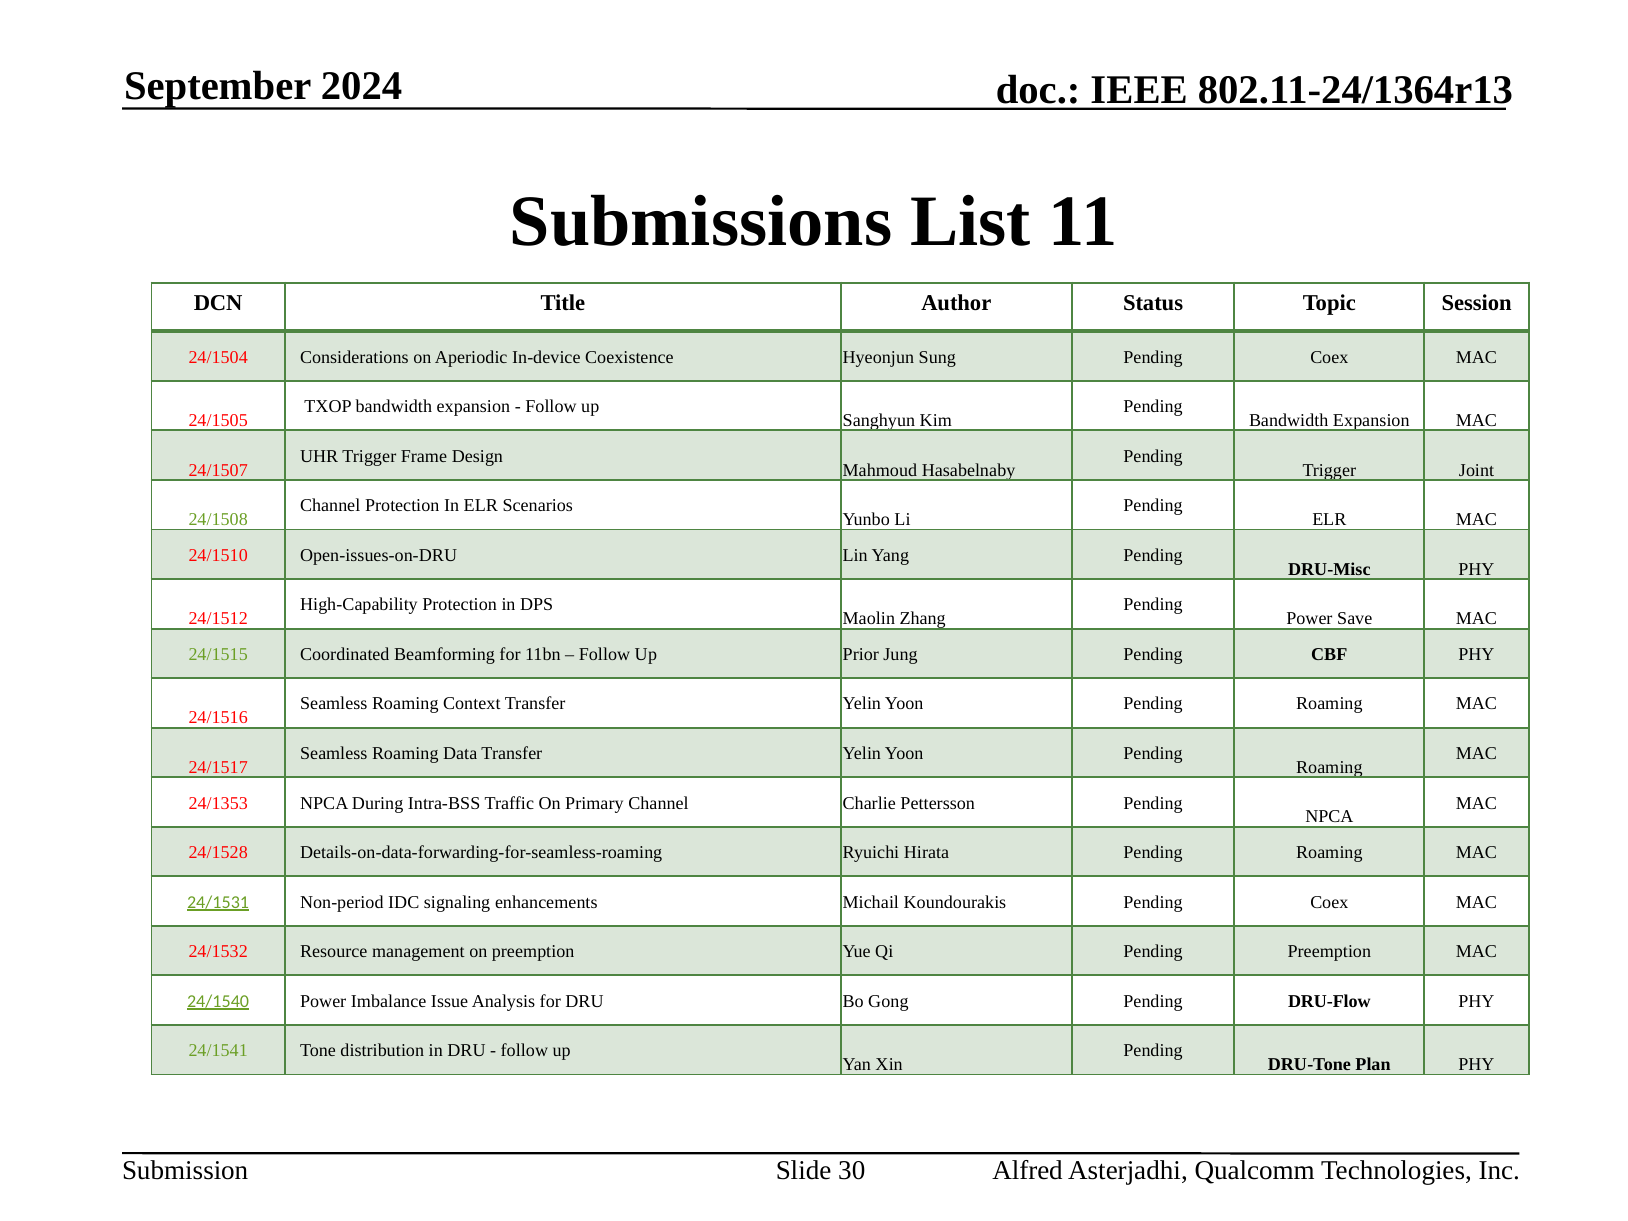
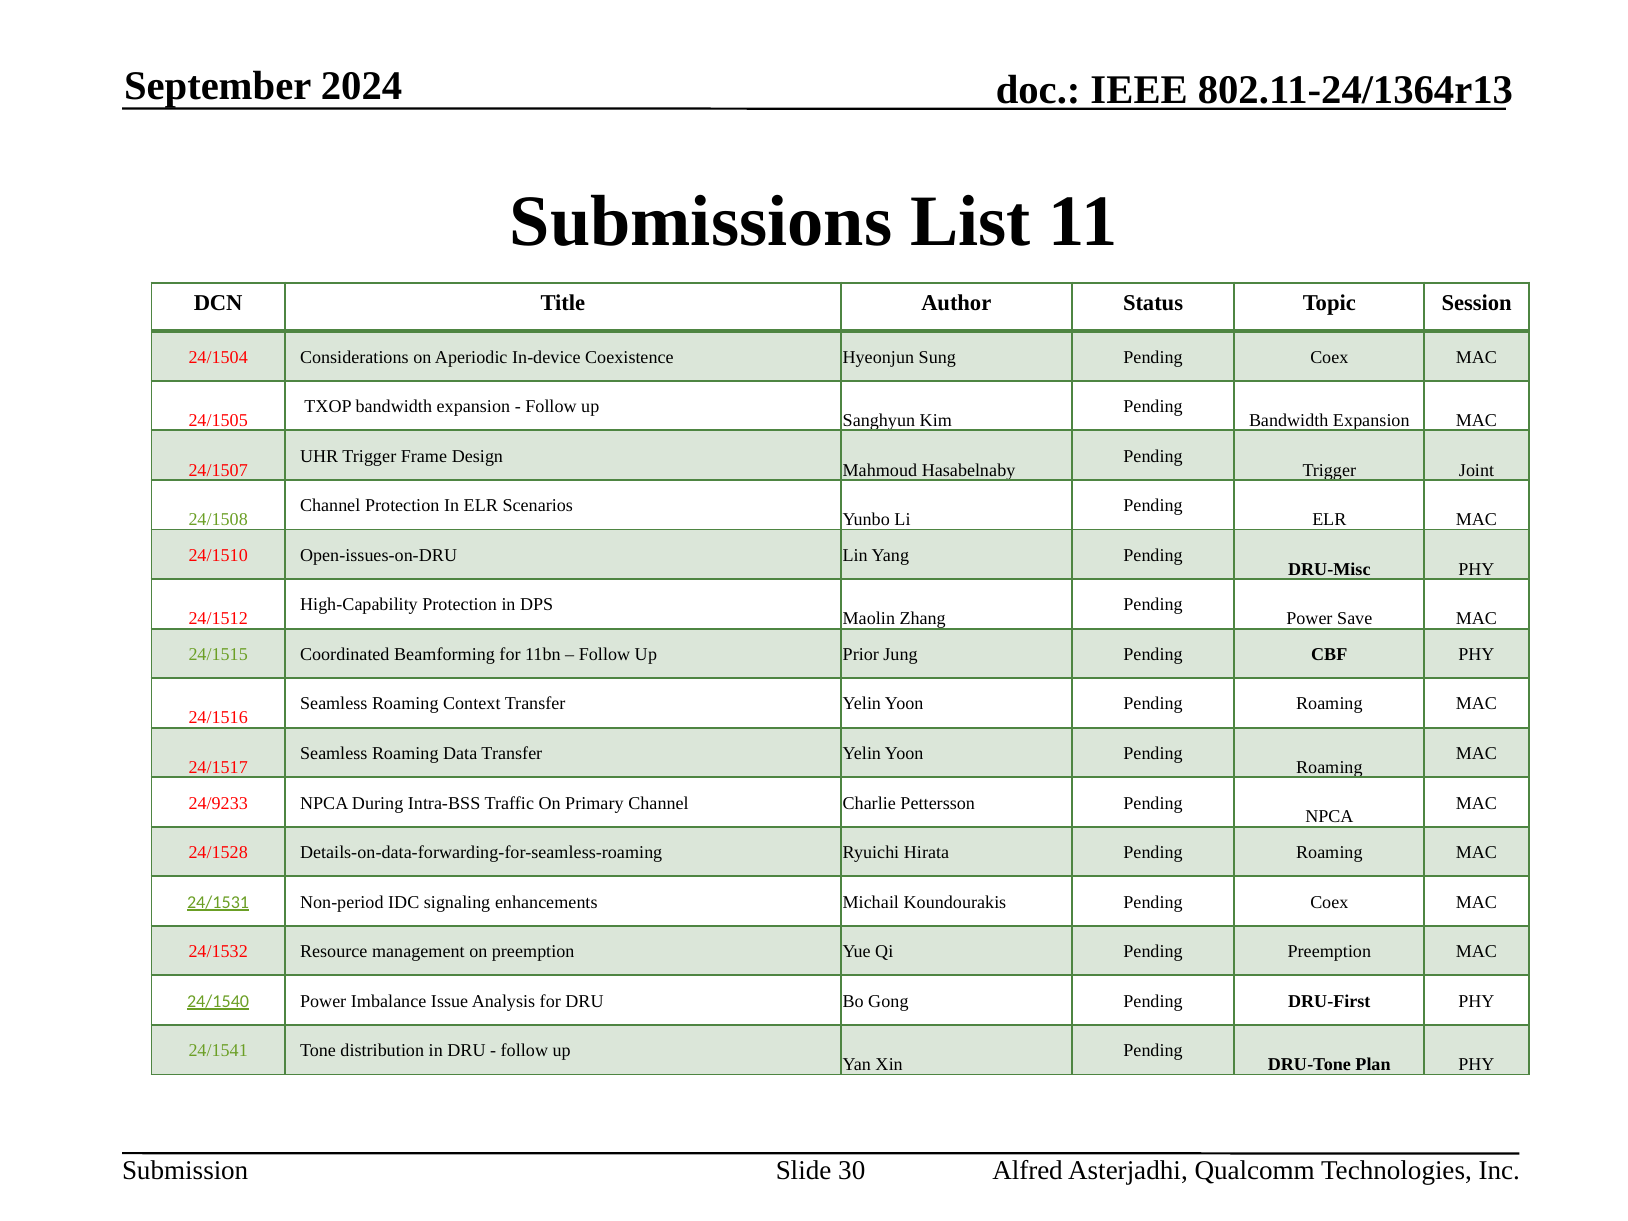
24/1353: 24/1353 -> 24/9233 (218, 803)
DRU-Flow: DRU-Flow -> DRU-First (1329, 1001)
